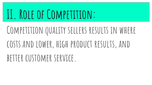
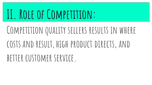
lower: lower -> result (45, 45)
product results: results -> directs (106, 45)
